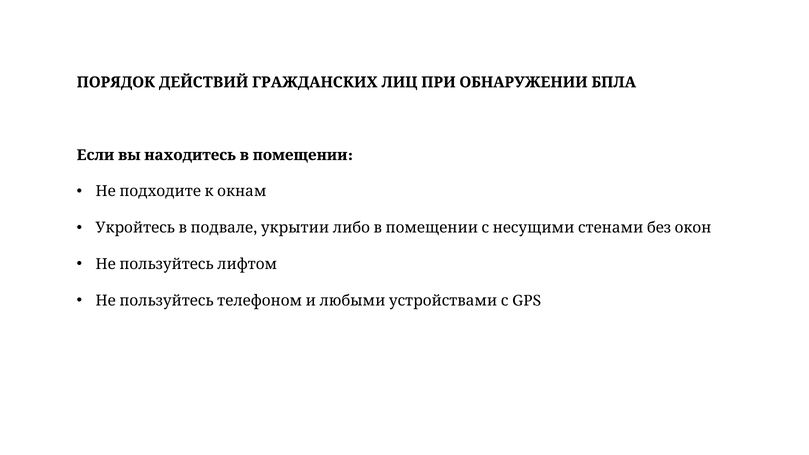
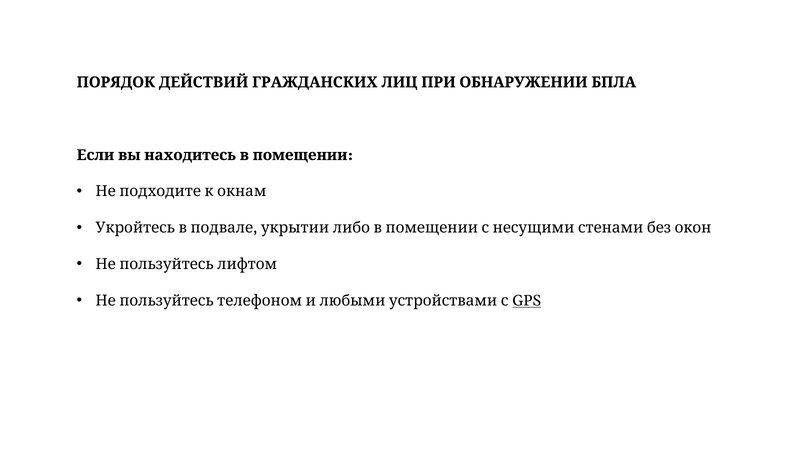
GPS underline: none -> present (527, 301)
